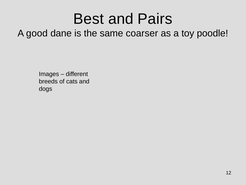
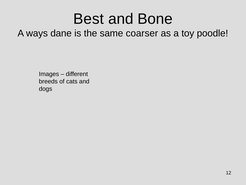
Pairs: Pairs -> Bone (155, 19)
good: good -> ways (37, 33)
